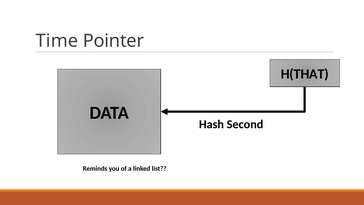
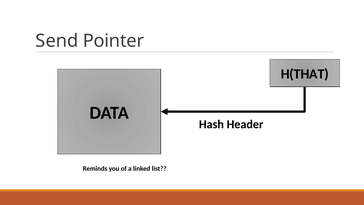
Time: Time -> Send (57, 41)
Second: Second -> Header (245, 124)
